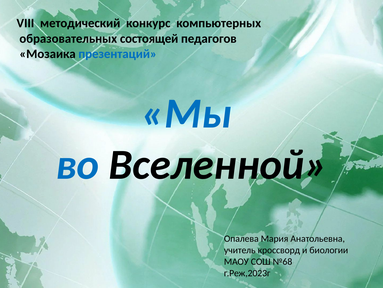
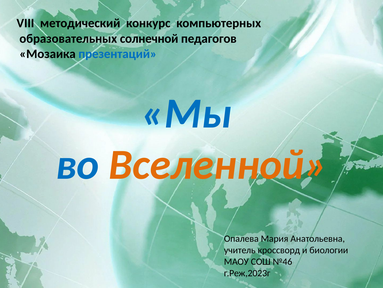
состоящей: состоящей -> солнечной (149, 39)
Вселенной colour: black -> orange (218, 164)
№68: №68 -> №46 (282, 261)
